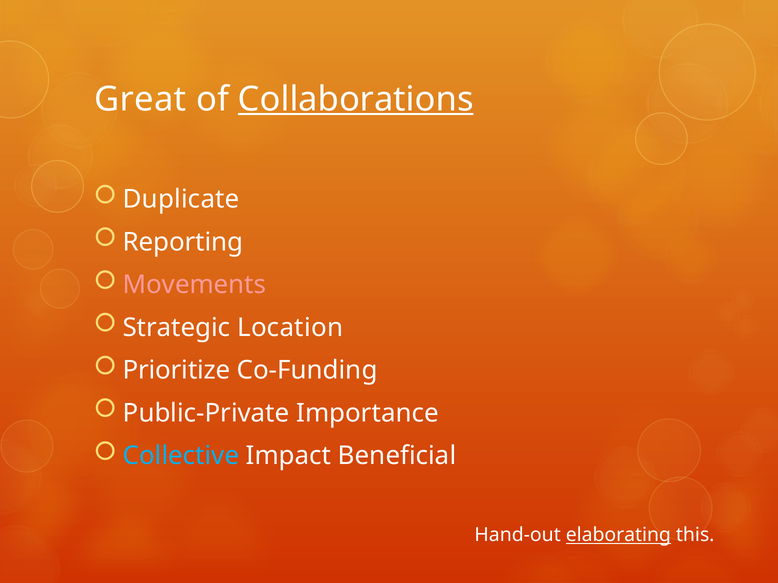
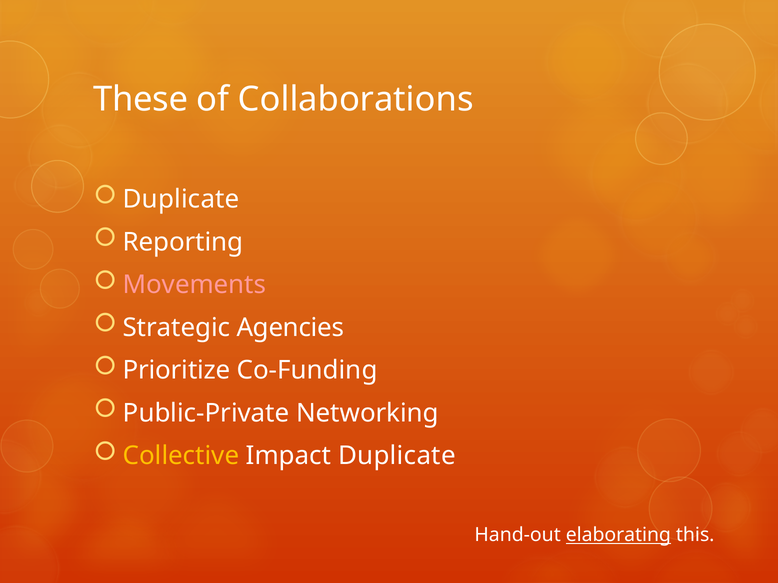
Great: Great -> These (141, 99)
Collaborations underline: present -> none (356, 99)
Location: Location -> Agencies (290, 328)
Importance: Importance -> Networking (368, 413)
Collective colour: light blue -> yellow (181, 456)
Impact Beneficial: Beneficial -> Duplicate (397, 456)
